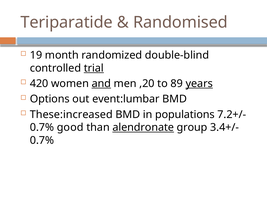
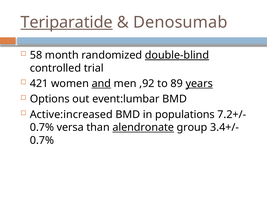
Teriparatide underline: none -> present (67, 22)
Randomised: Randomised -> Denosumab (180, 22)
19: 19 -> 58 (36, 55)
double-blind underline: none -> present (177, 55)
trial underline: present -> none (94, 68)
420: 420 -> 421 (39, 84)
,20: ,20 -> ,92 (147, 84)
These:increased: These:increased -> Active:increased (71, 115)
good: good -> versa (70, 128)
